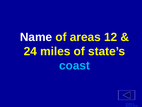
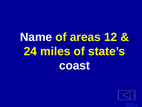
coast colour: light blue -> white (74, 65)
